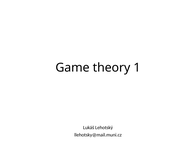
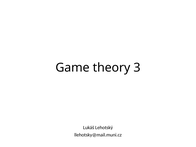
1: 1 -> 3 (137, 68)
